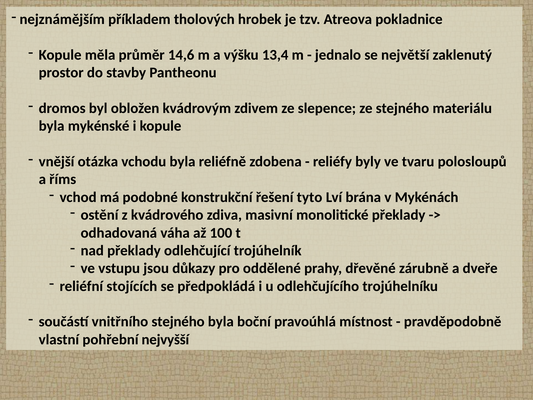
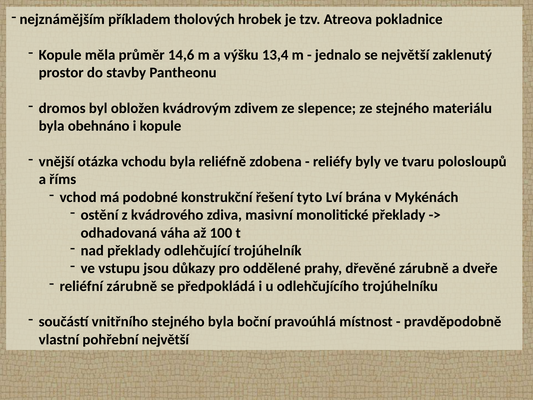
mykénské: mykénské -> obehnáno (99, 126)
reliéfní stojících: stojících -> zárubně (132, 286)
pohřební nejvyšší: nejvyšší -> největší (165, 339)
